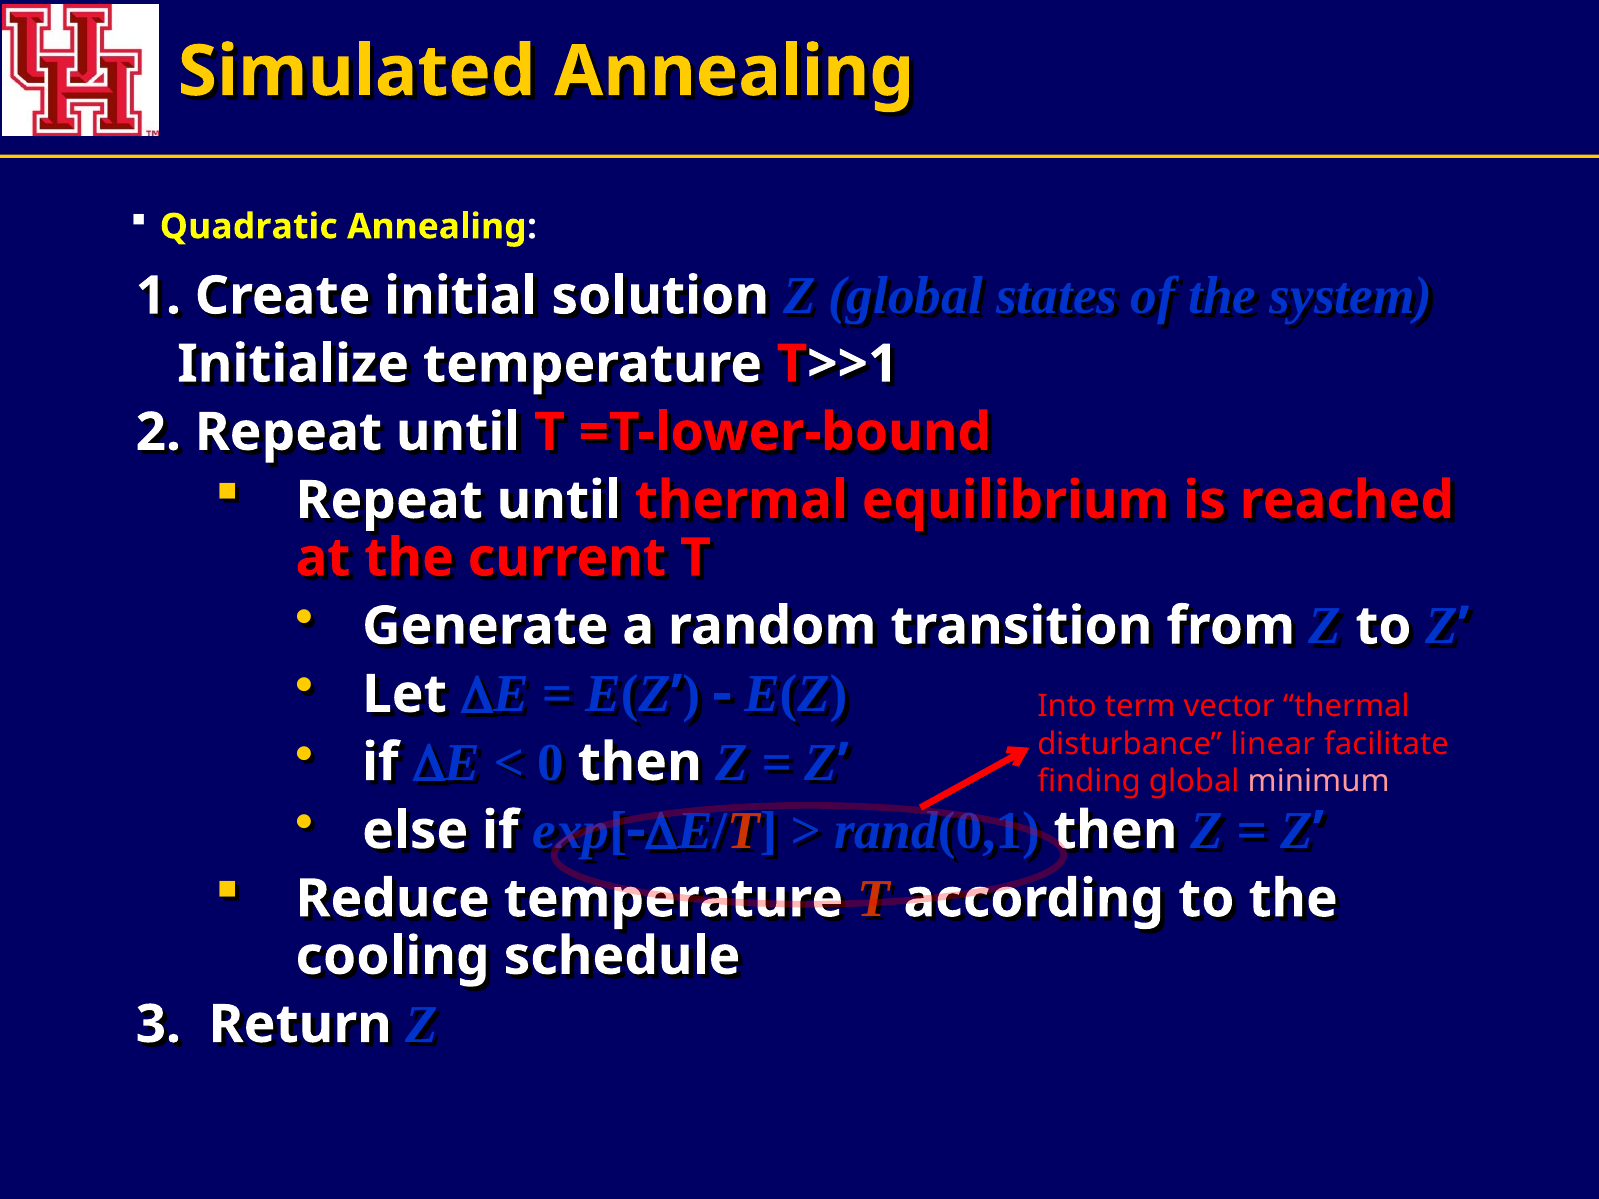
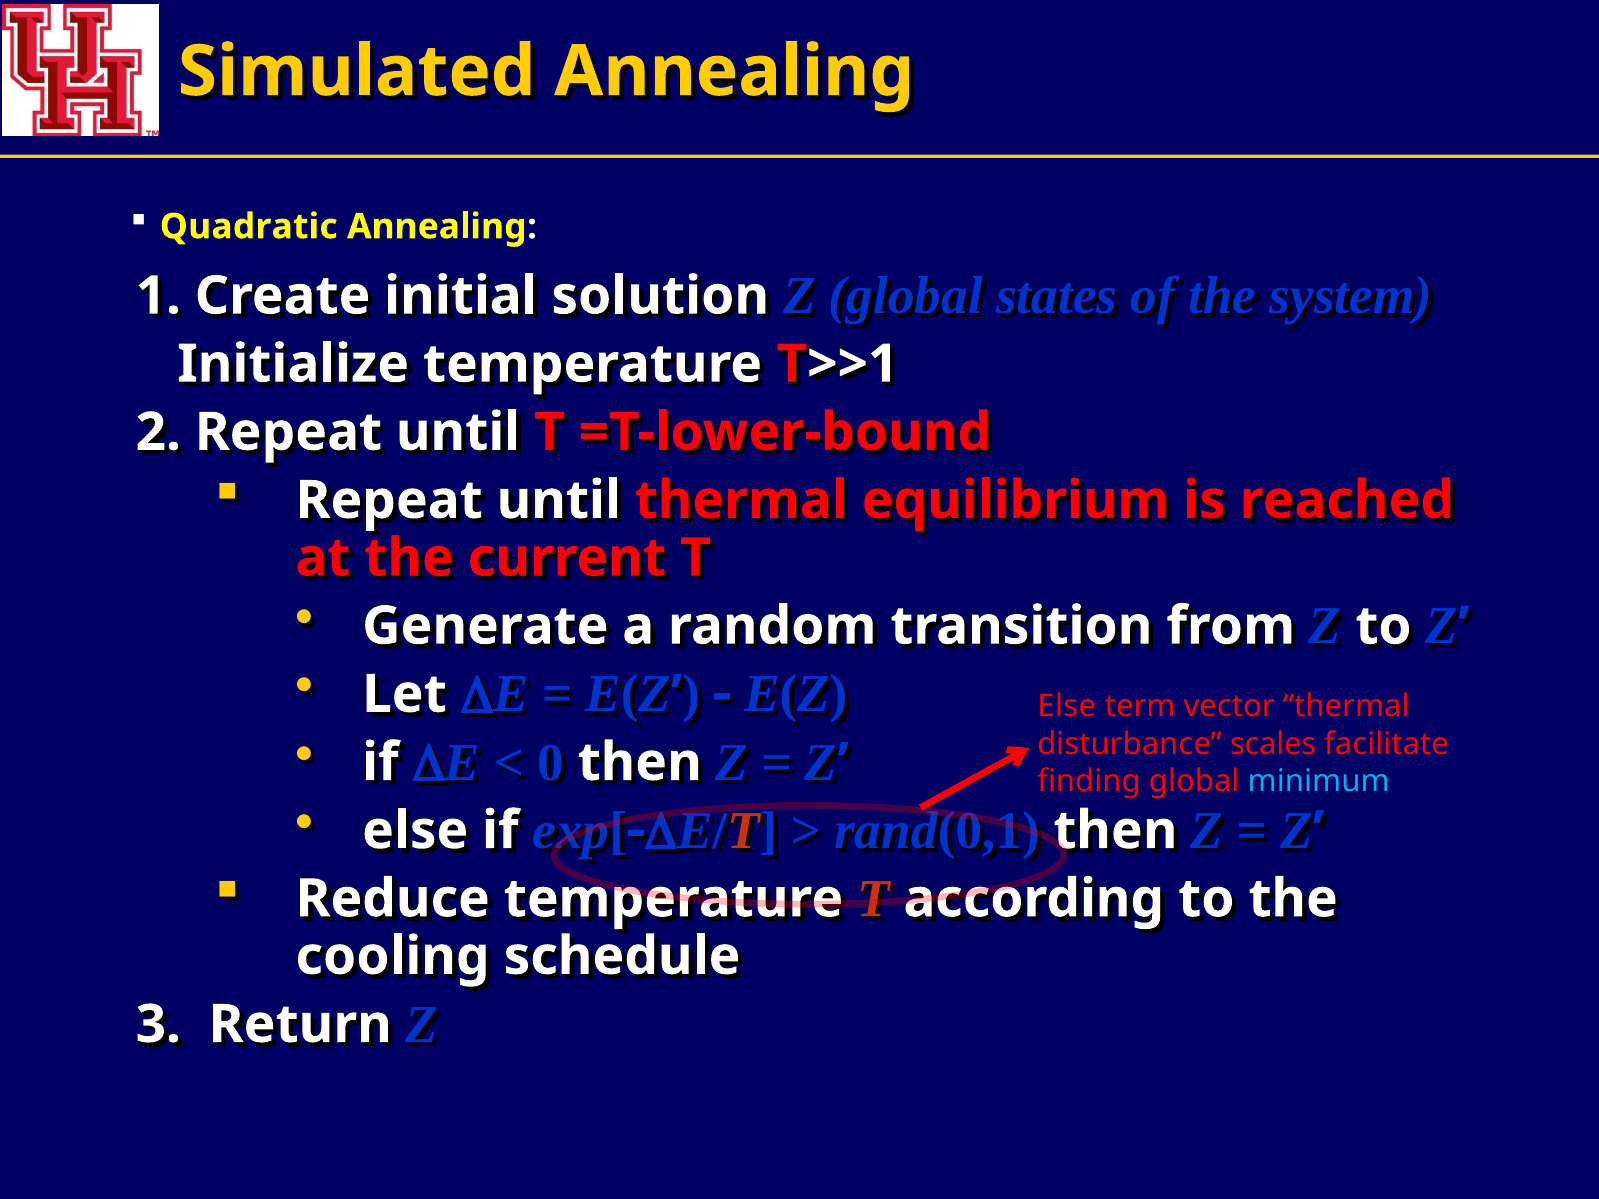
Into: Into -> Else (1067, 707)
linear: linear -> scales (1273, 744)
minimum colour: pink -> light blue (1319, 781)
